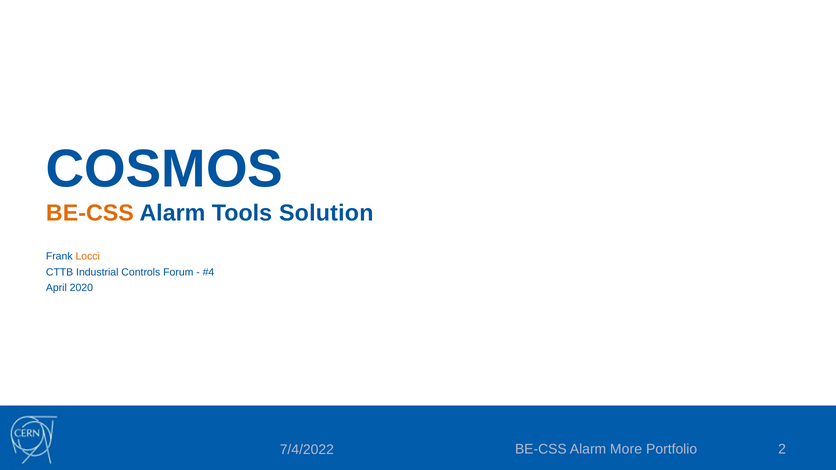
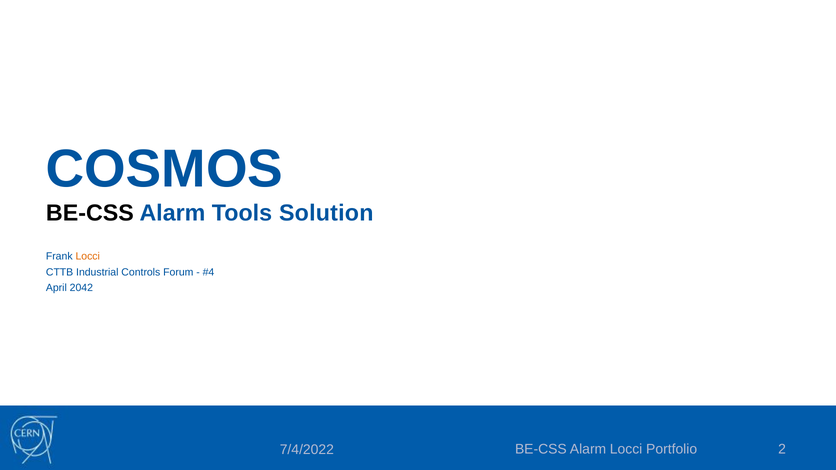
BE-CSS colour: orange -> black (90, 213)
2020: 2020 -> 2042 (81, 288)
Alarm More: More -> Locci (626, 449)
